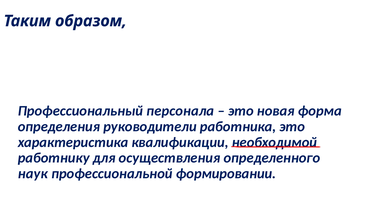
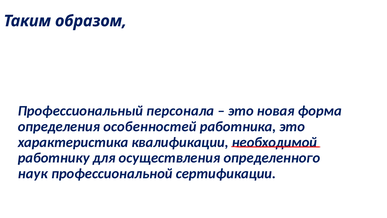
руководители: руководители -> особенностей (150, 126)
формировании: формировании -> сертификации (226, 173)
